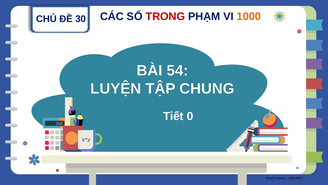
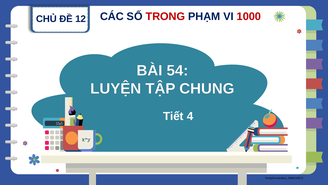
30: 30 -> 12 (81, 19)
1000 colour: orange -> red (249, 16)
0: 0 -> 4 (190, 116)
